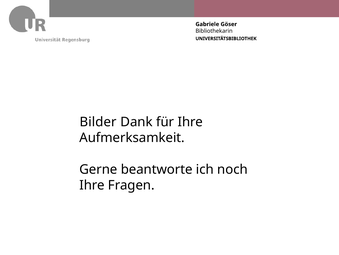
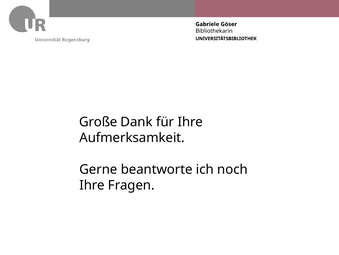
Bilder: Bilder -> Große (98, 122)
